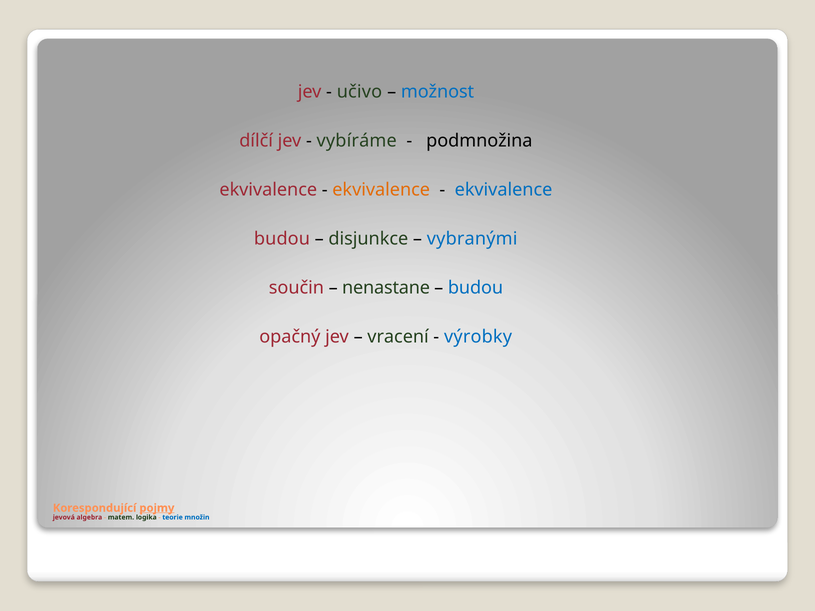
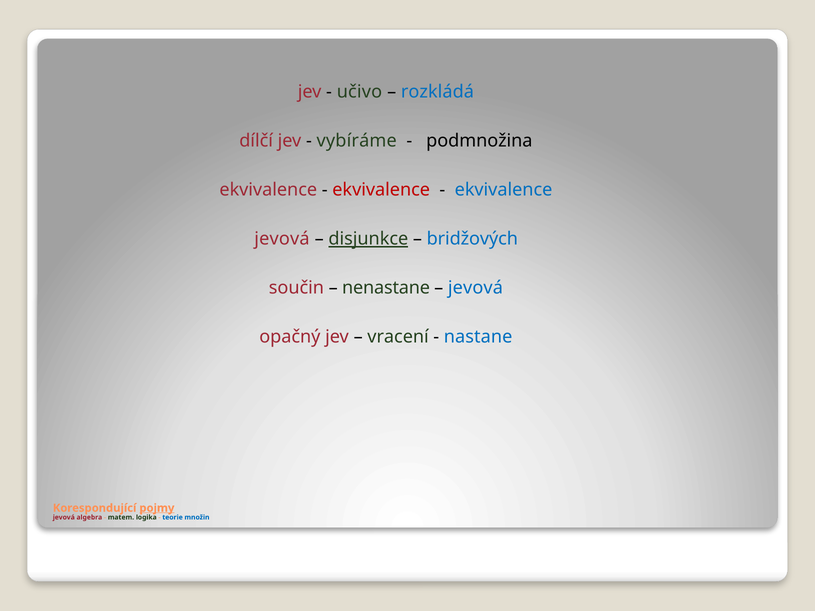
možnost: možnost -> rozkládá (437, 92)
ekvivalence colour: orange -> red (381, 190)
budou: budou -> jevová (282, 239)
disjunkce underline: none -> present (368, 239)
vybranými: vybranými -> bridžových (472, 239)
budou: budou -> jevová (475, 288)
výrobky: výrobky -> nastane (478, 337)
